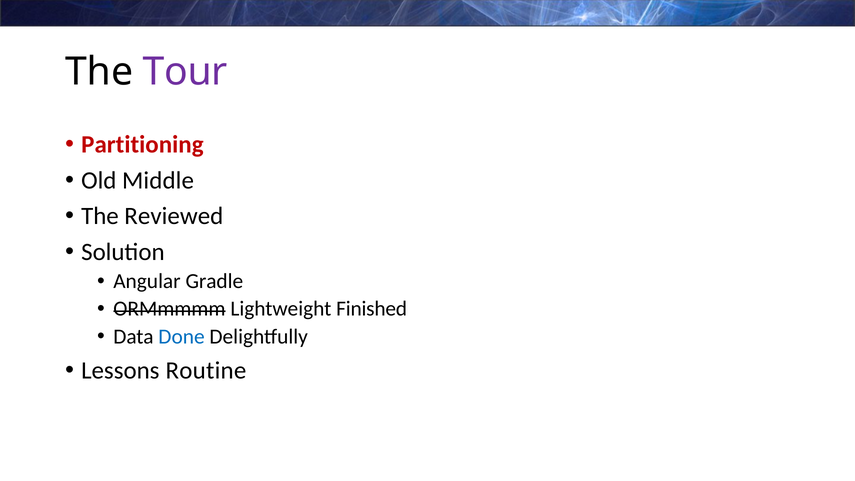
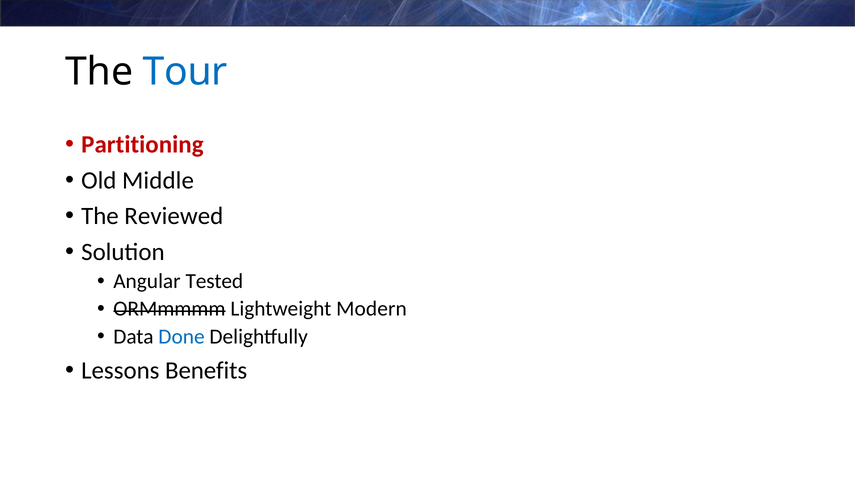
Tour colour: purple -> blue (185, 72)
Gradle: Gradle -> Tested (214, 281)
Finished: Finished -> Modern (371, 309)
Routine: Routine -> Benefits (206, 370)
